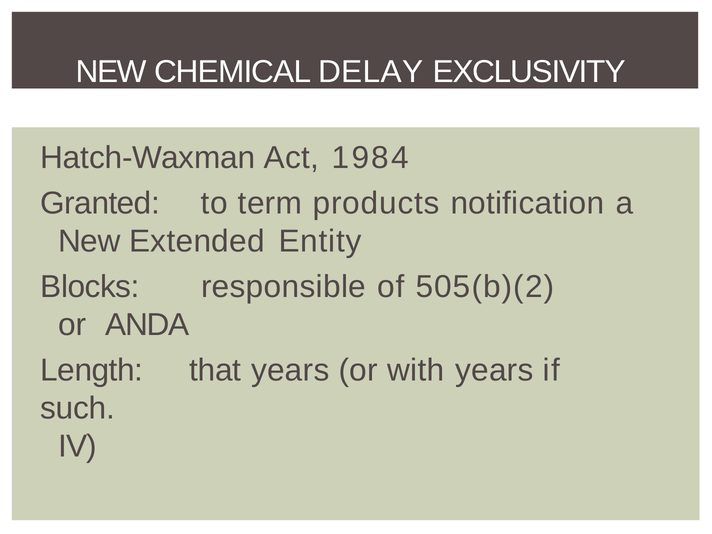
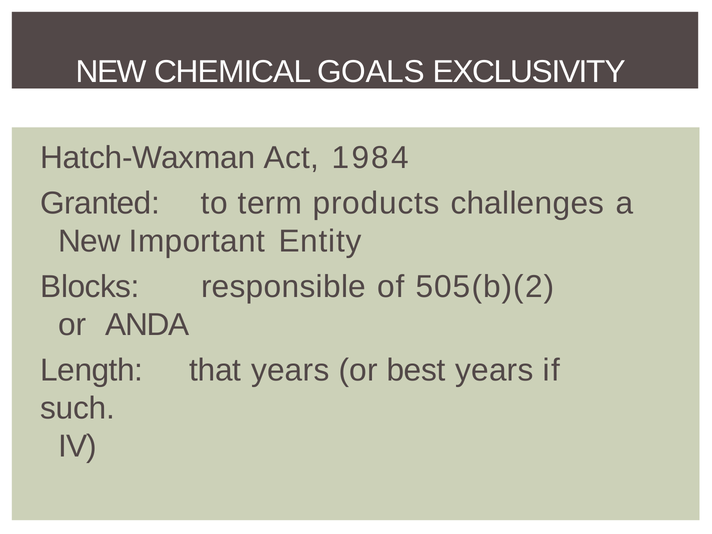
DELAY: DELAY -> GOALS (371, 72)
notification: notification -> challenges (527, 203)
Extended: Extended -> Important (197, 241)
with: with -> best (416, 371)
